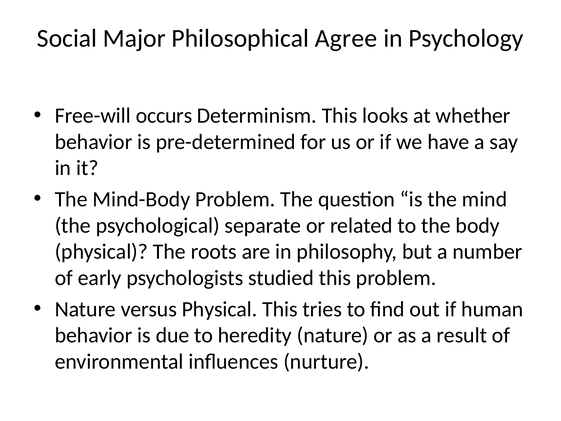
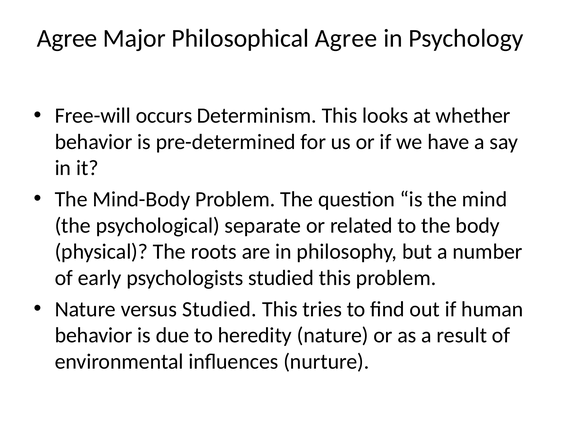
Social: Social -> Agree (67, 38)
versus Physical: Physical -> Studied (219, 309)
